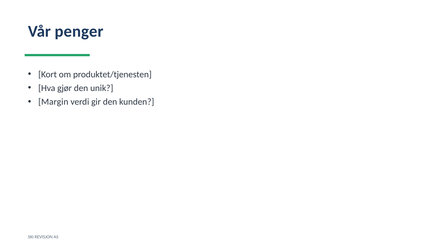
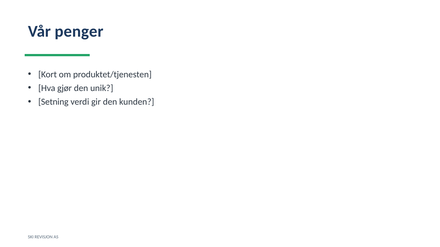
Margin: Margin -> Setning (53, 102)
